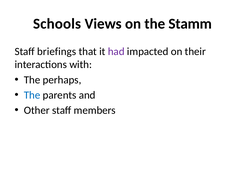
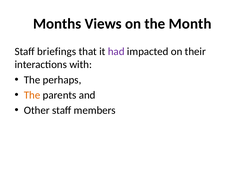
Schools: Schools -> Months (57, 24)
Stamm: Stamm -> Month (190, 24)
The colour: blue -> orange (32, 95)
